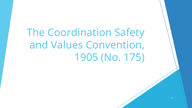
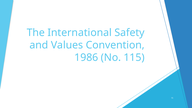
Coordination: Coordination -> International (80, 33)
1905: 1905 -> 1986 (86, 58)
175: 175 -> 115 (134, 58)
